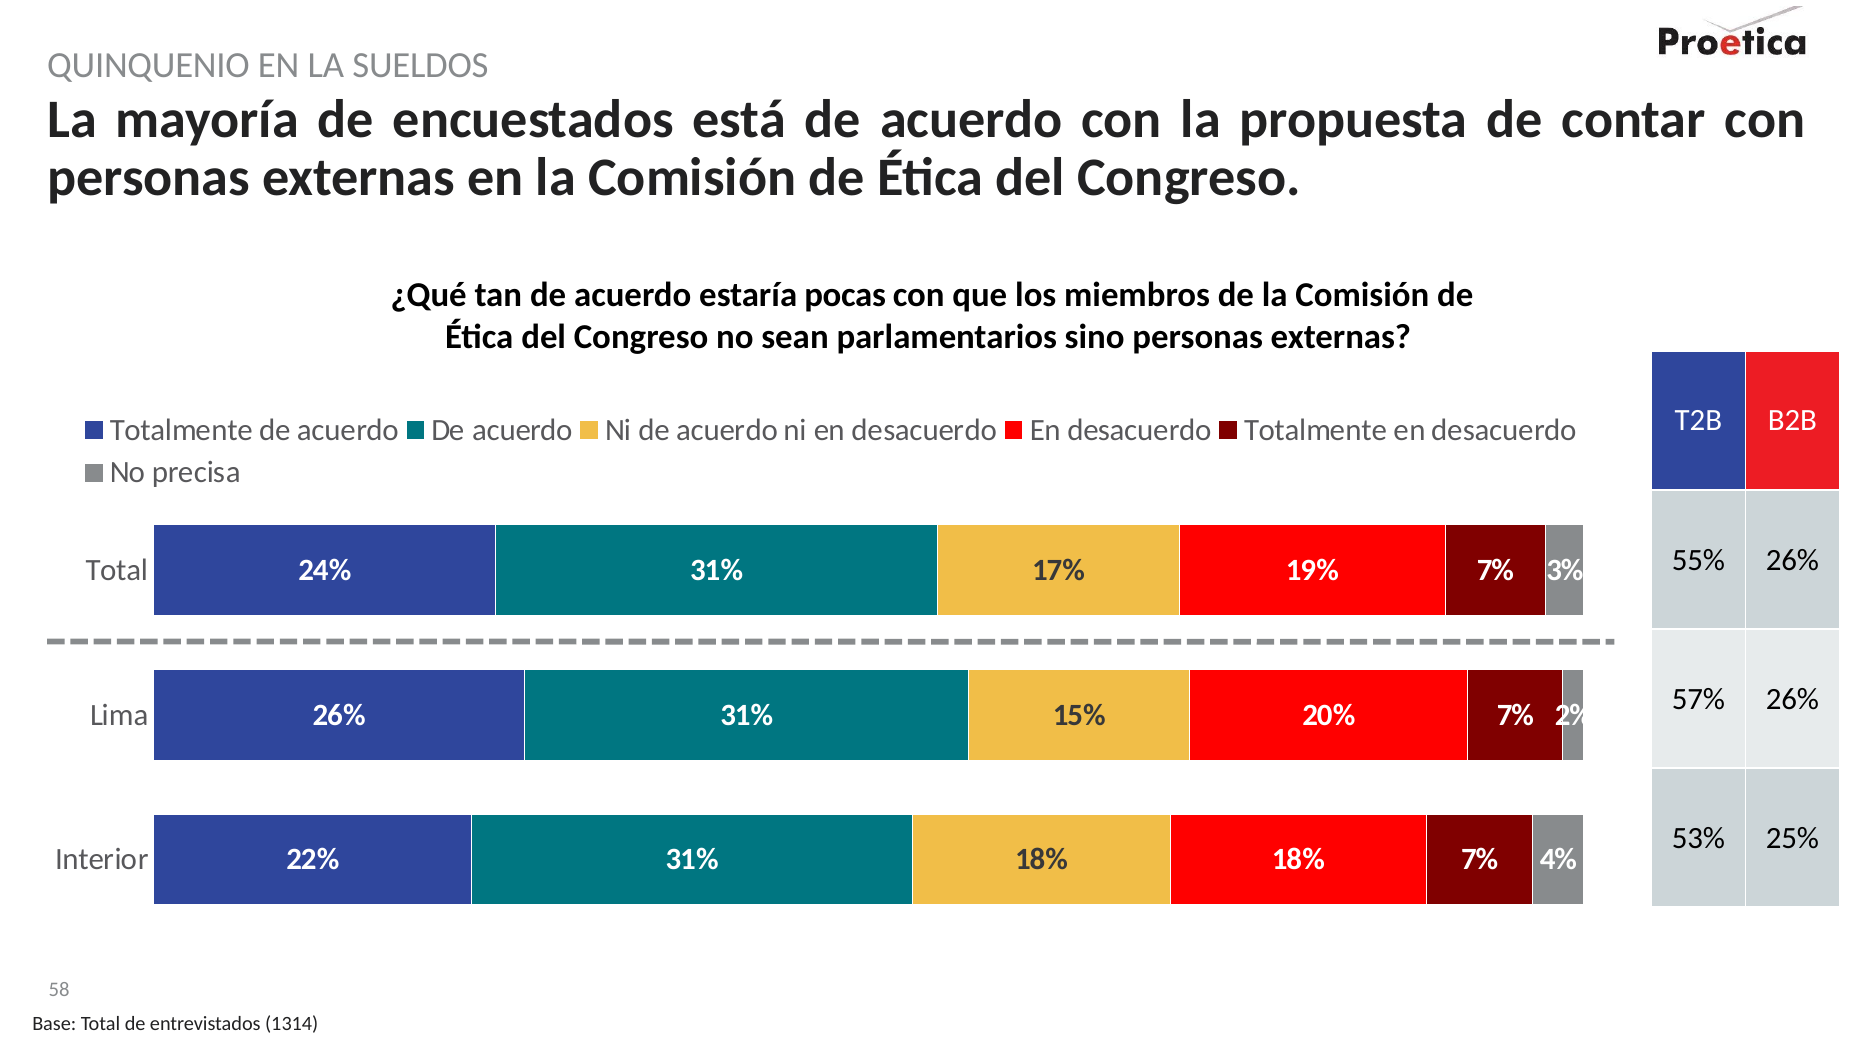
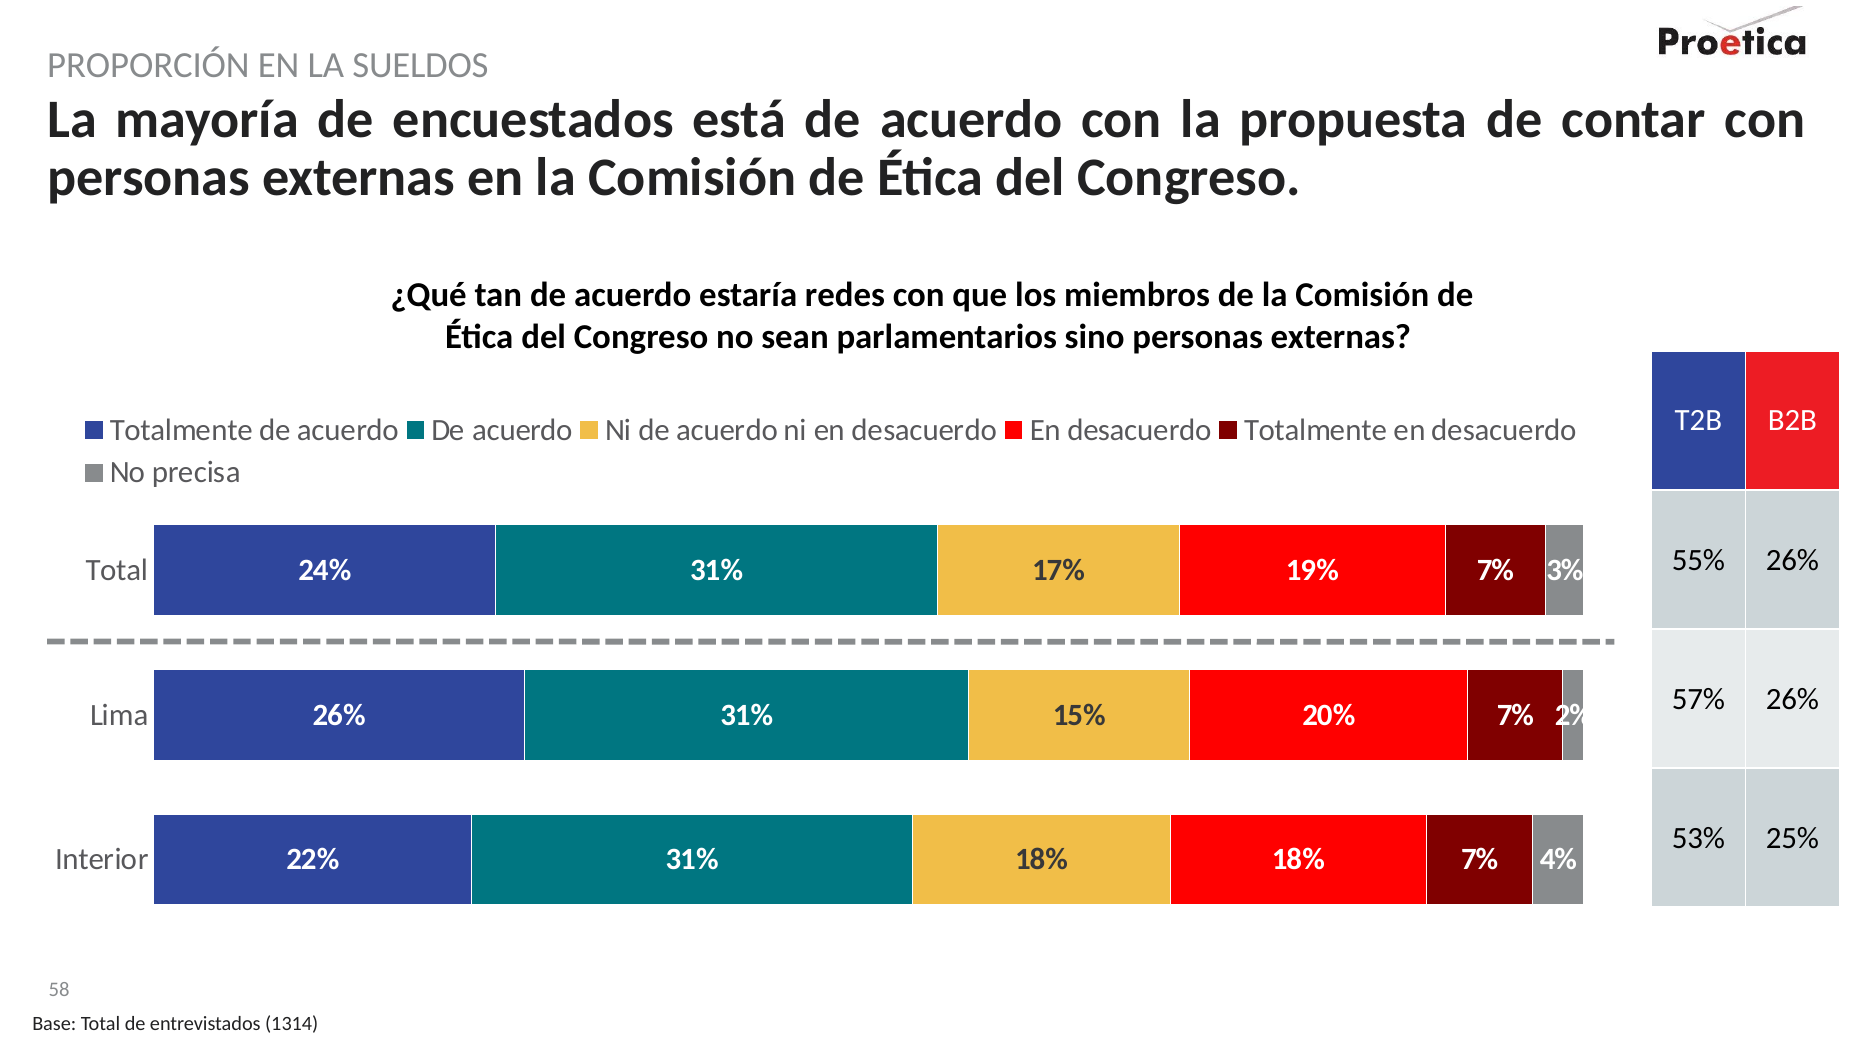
QUINQUENIO: QUINQUENIO -> PROPORCIÓN (148, 65)
pocas: pocas -> redes (845, 295)
